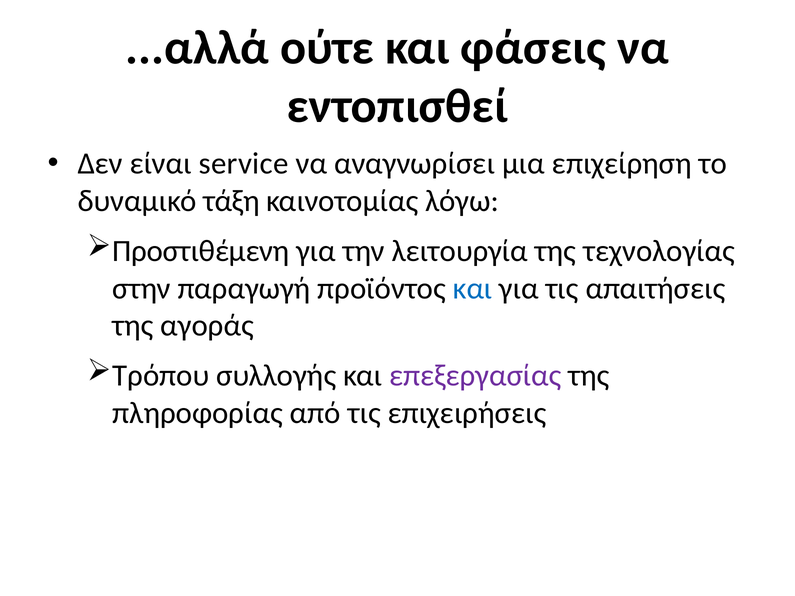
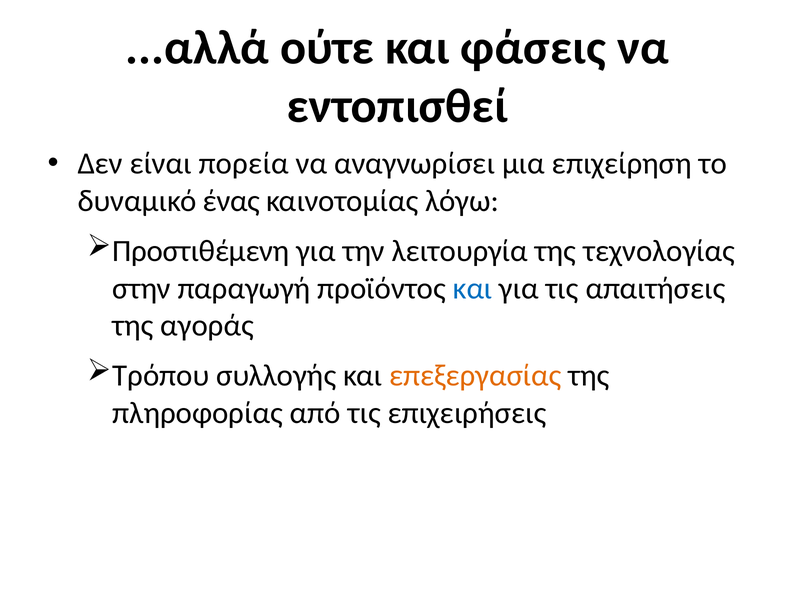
service: service -> πορεία (244, 164)
τάξη: τάξη -> ένας (231, 201)
επεξεργασίας colour: purple -> orange (475, 376)
